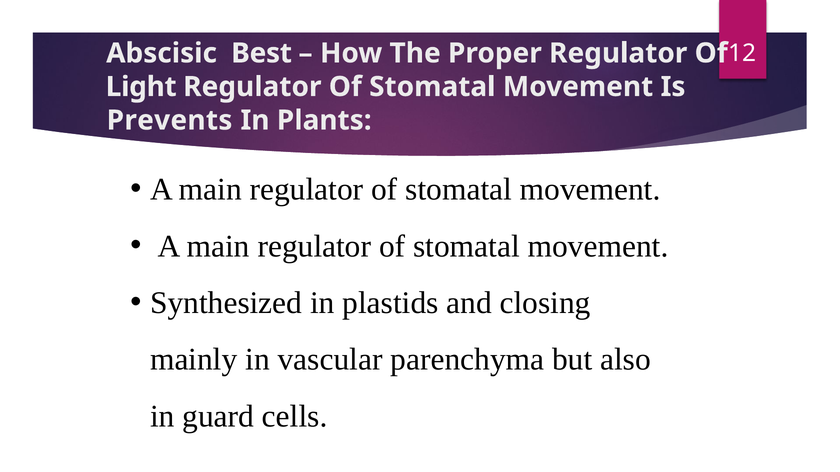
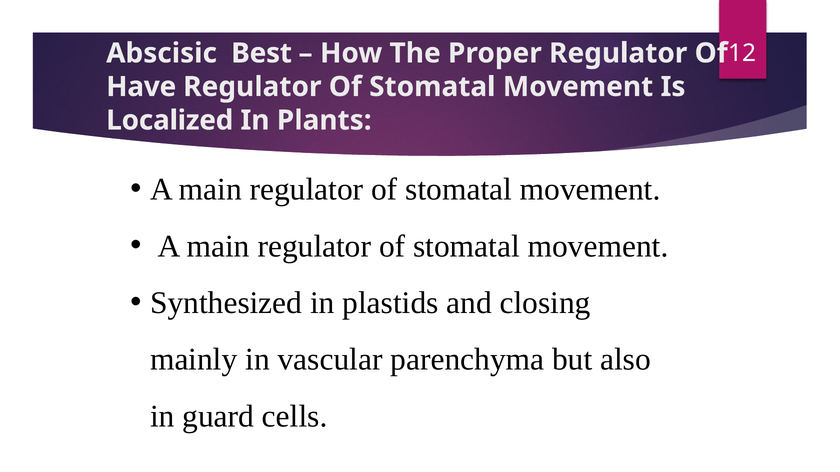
Light: Light -> Have (141, 87)
Prevents: Prevents -> Localized (170, 120)
